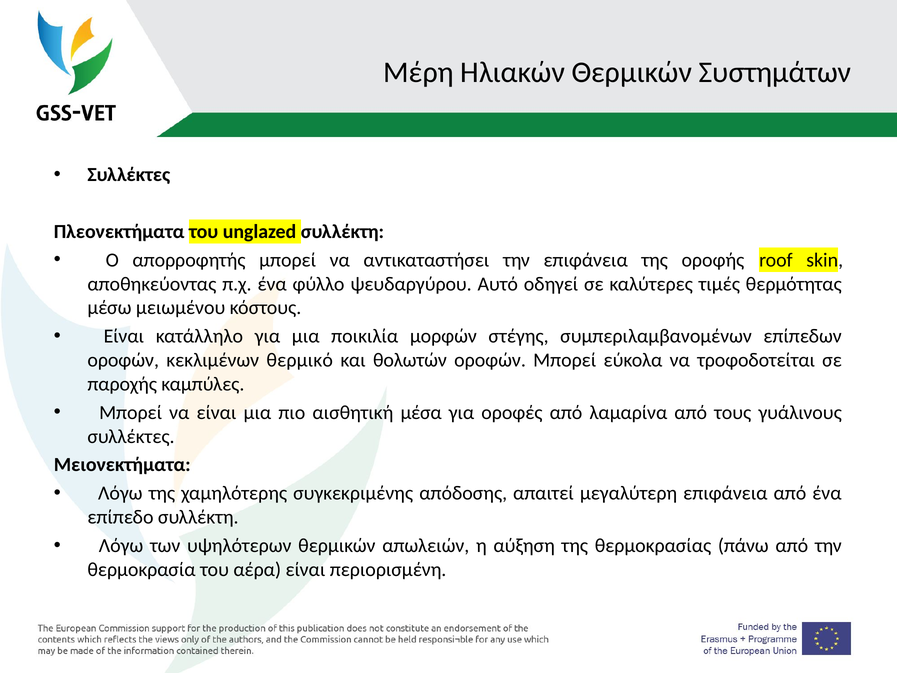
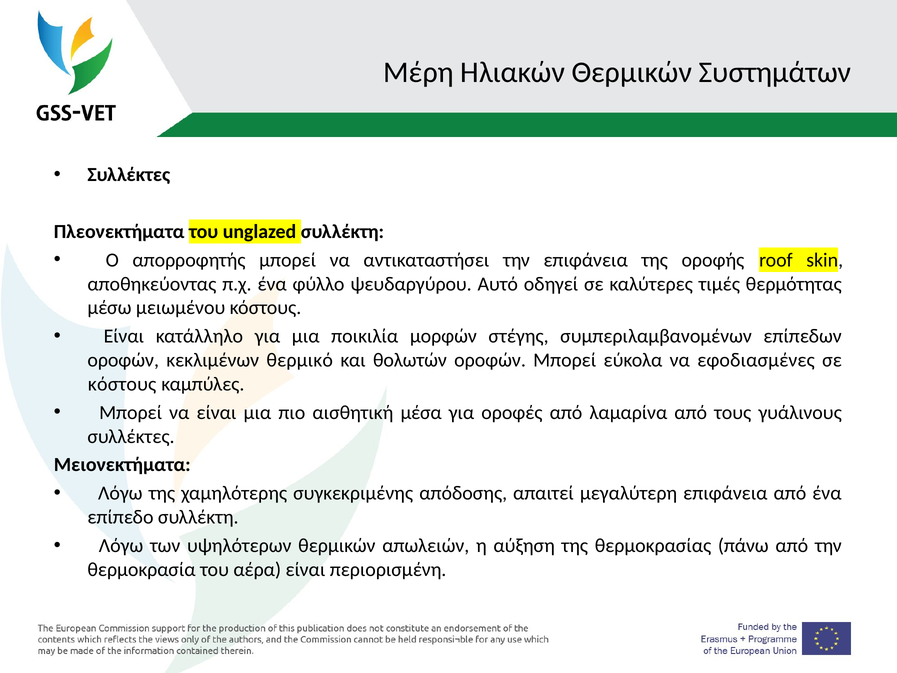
τροφοδοτείται: τροφοδοτείται -> εφοδιασμένες (756, 360)
παροχής: παροχής -> κόστους (122, 384)
